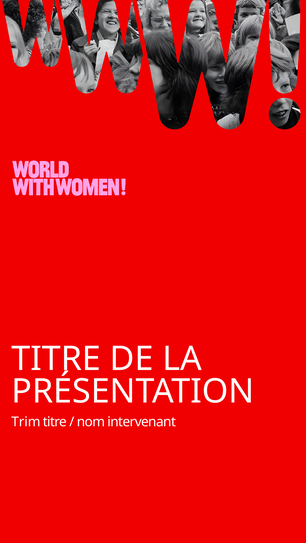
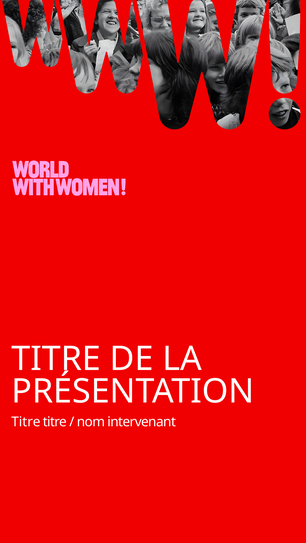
Trim: Trim -> Titre (26, 423)
